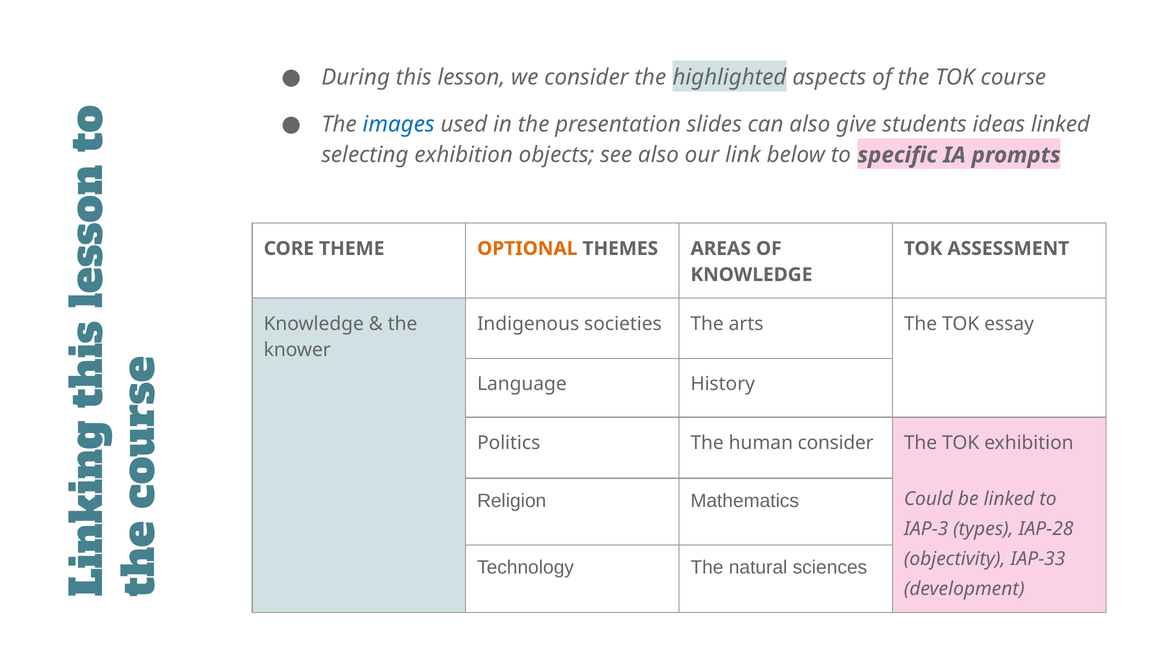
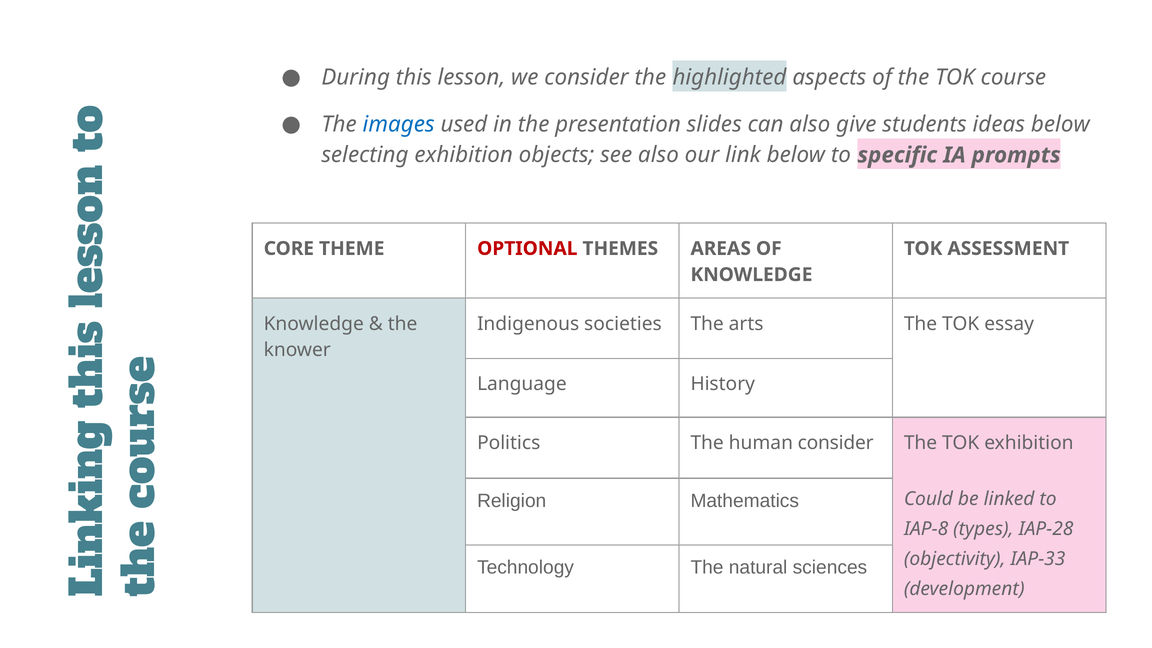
ideas linked: linked -> below (1060, 124)
OPTIONAL colour: orange -> red (527, 249)
IAP-3: IAP-3 -> IAP-8 (926, 529)
